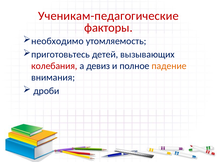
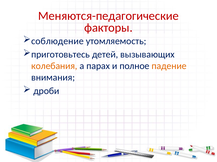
Ученикам-педагогические: Ученикам-педагогические -> Меняются-педагогические (108, 16)
необходимо: необходимо -> соблюдение (57, 41)
колебания colour: red -> orange (54, 66)
девиз: девиз -> парах (98, 66)
